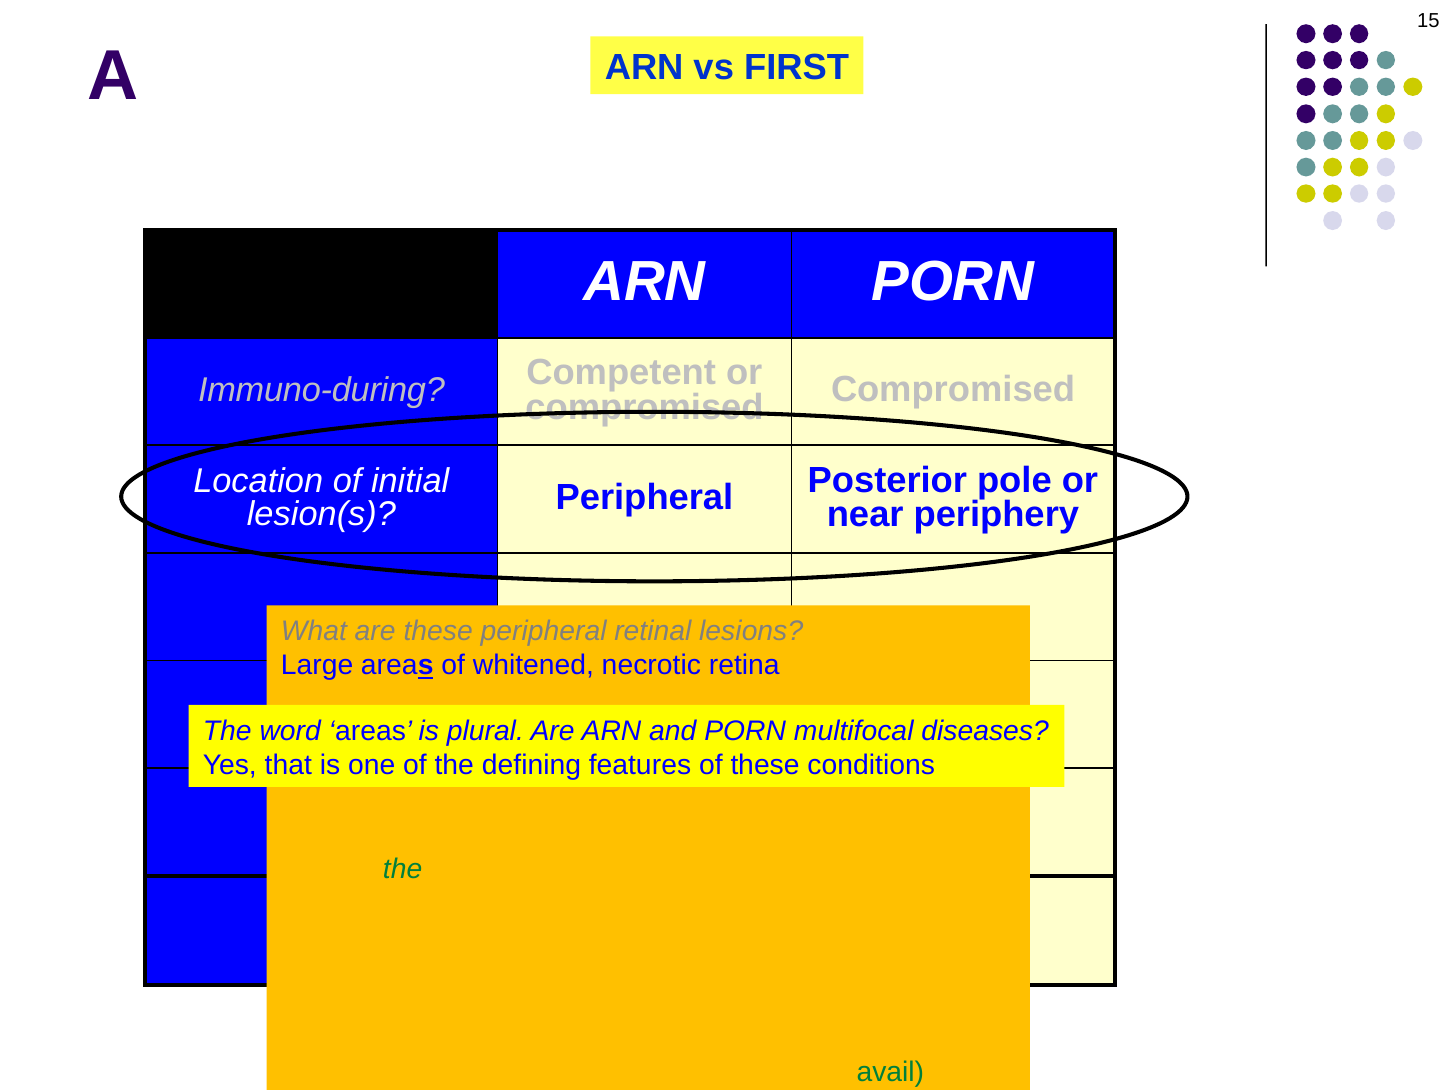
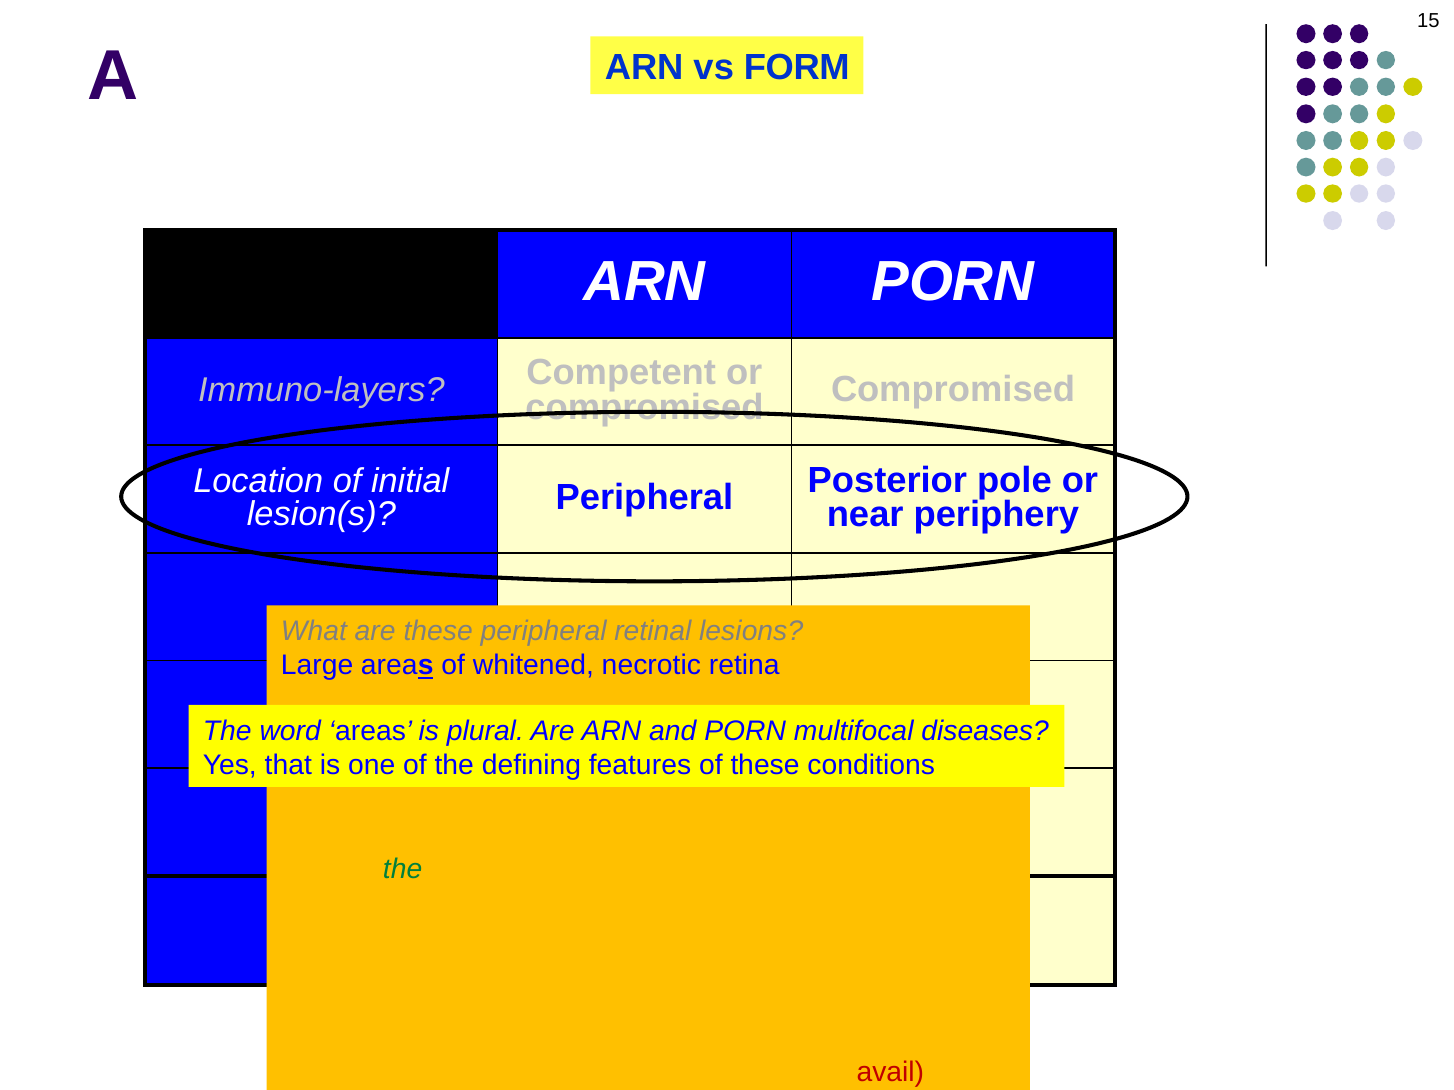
FIRST: FIRST -> FORM (797, 68)
Immuno-during: Immuno-during -> Immuno-layers (321, 390)
avail colour: green -> red (890, 1073)
